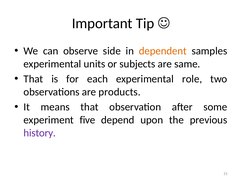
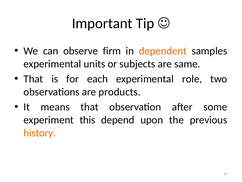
side: side -> firm (112, 51)
five: five -> this (87, 120)
history colour: purple -> orange (40, 133)
